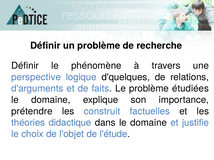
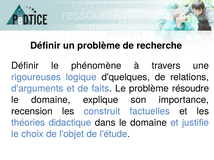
perspective: perspective -> rigoureuses (36, 77)
étudiées: étudiées -> résoudre (191, 89)
prétendre: prétendre -> recension (32, 112)
